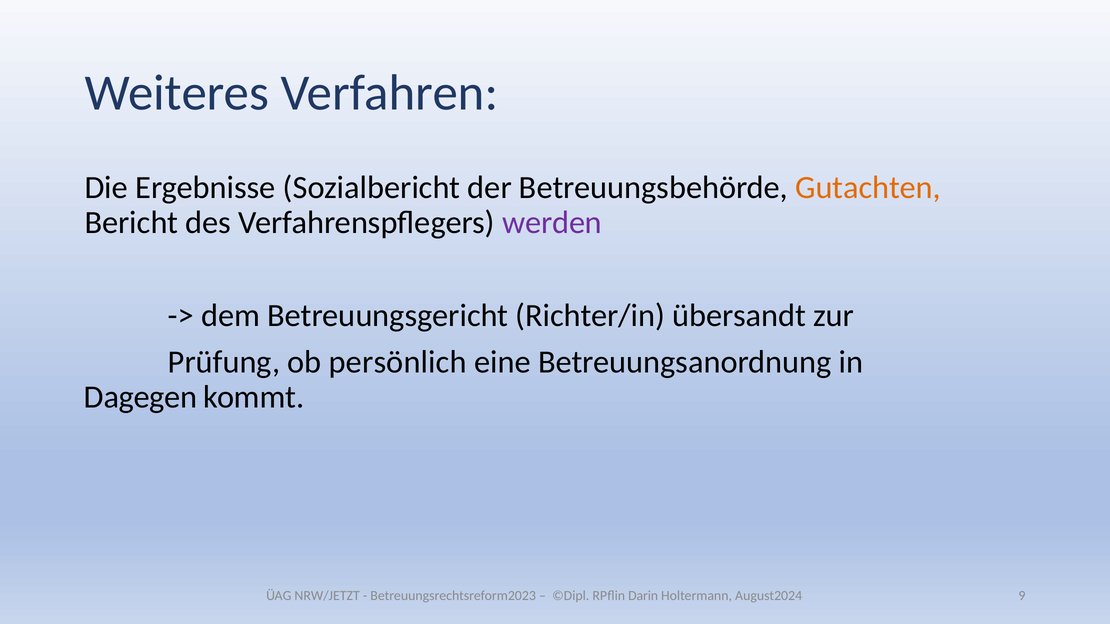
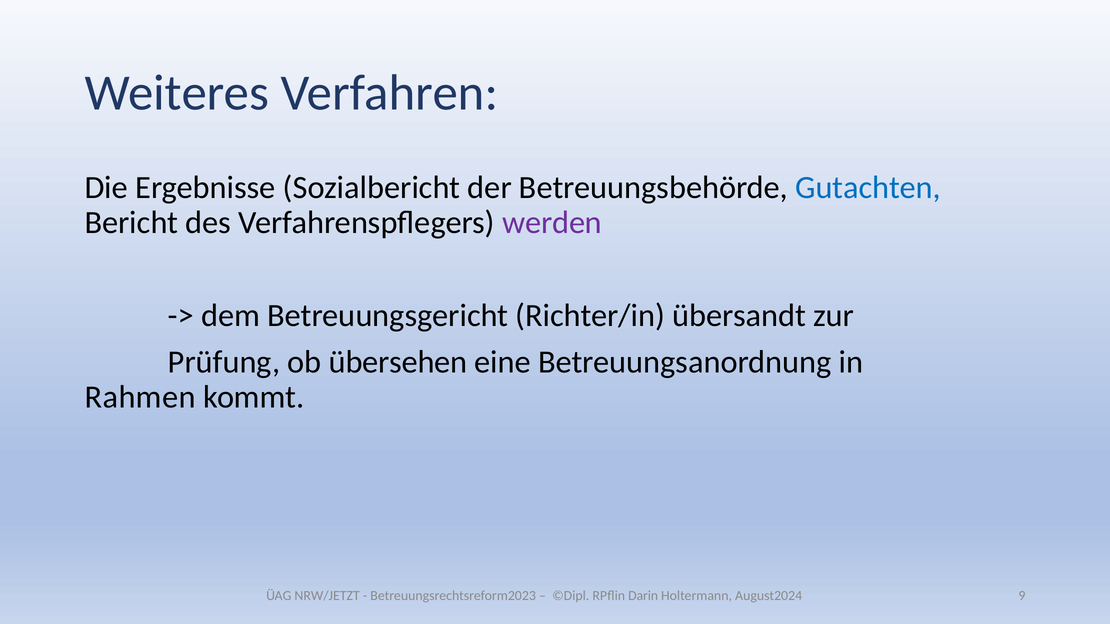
Gutachten colour: orange -> blue (868, 188)
persönlich: persönlich -> übersehen (398, 362)
Dagegen: Dagegen -> Rahmen (140, 397)
